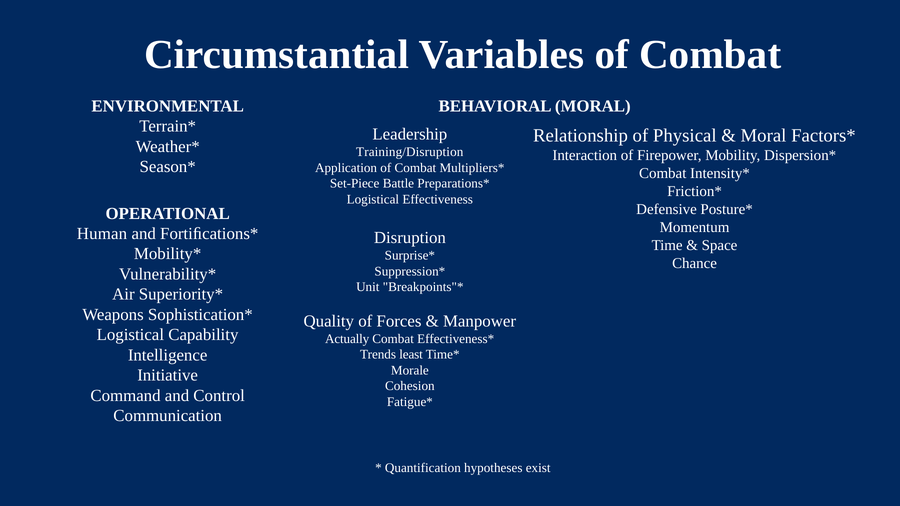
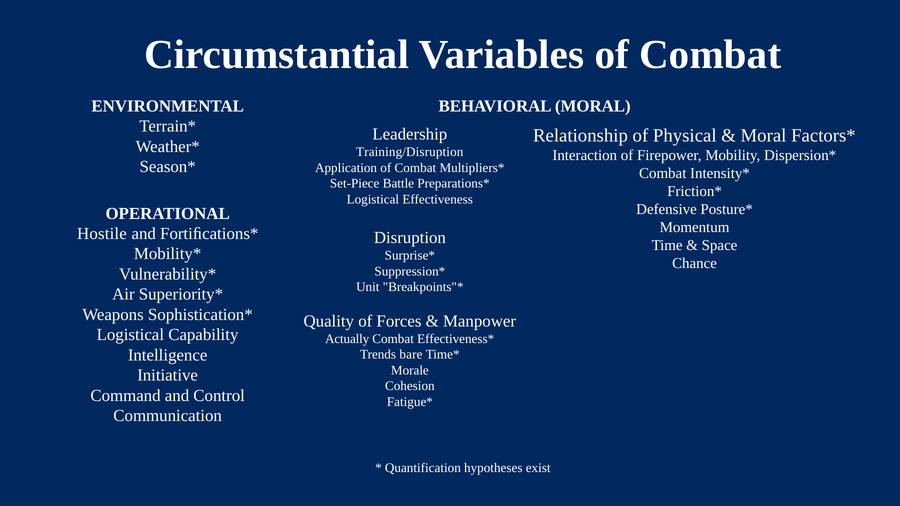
Human: Human -> Hostile (102, 234)
least: least -> bare (411, 355)
